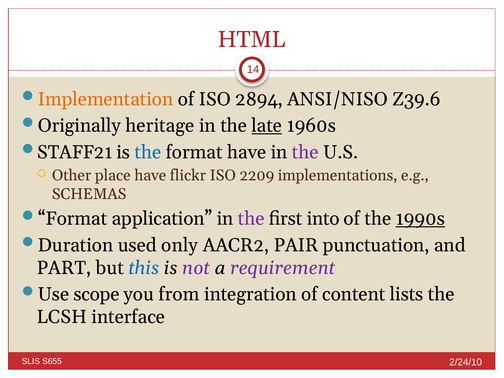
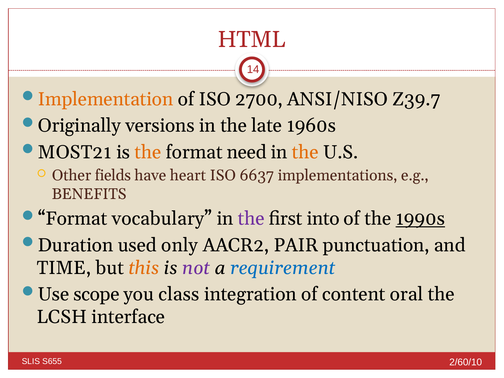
2894: 2894 -> 2700 (259, 99)
Z39.6: Z39.6 -> Z39.7 (416, 99)
heritage: heritage -> versions (160, 126)
late underline: present -> none (267, 126)
STAFF21: STAFF21 -> MOST21 (75, 152)
the colour: blue -> orange (148, 152)
format have: have -> need (247, 152)
the colour: purple -> orange (305, 152)
place: place -> fields (113, 176)
flickr: flickr -> heart (188, 176)
2209: 2209 -> 6637 (257, 176)
SCHEMAS: SCHEMAS -> BENEFITS (89, 194)
application: application -> vocabulary (162, 219)
PART: PART -> TIME (64, 268)
this colour: blue -> orange (144, 268)
requirement colour: purple -> blue (283, 268)
from: from -> class (179, 294)
lists: lists -> oral (407, 294)
2/24/10: 2/24/10 -> 2/60/10 (466, 362)
